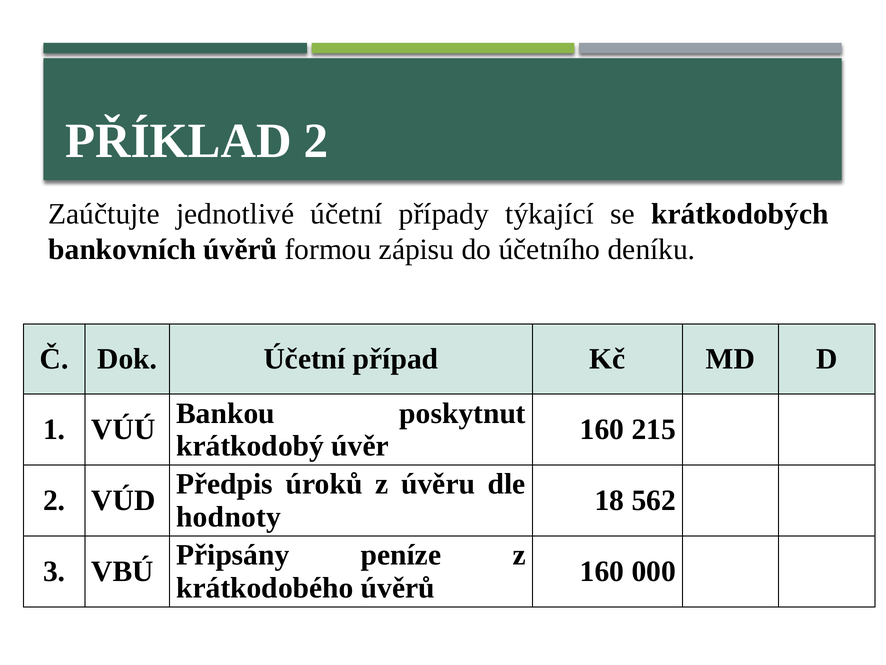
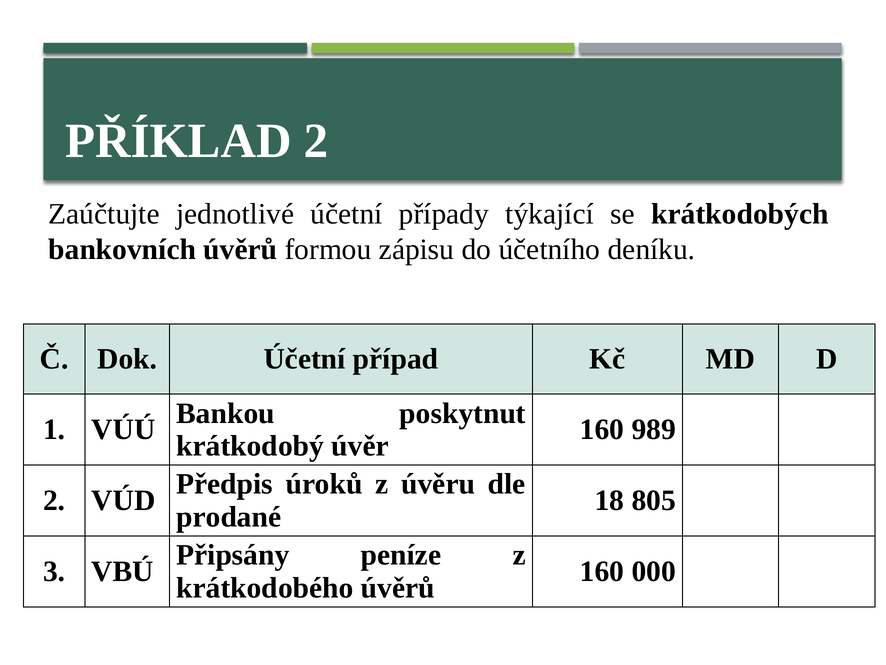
215: 215 -> 989 (654, 429)
562: 562 -> 805 (654, 500)
hodnoty: hodnoty -> prodané (229, 517)
